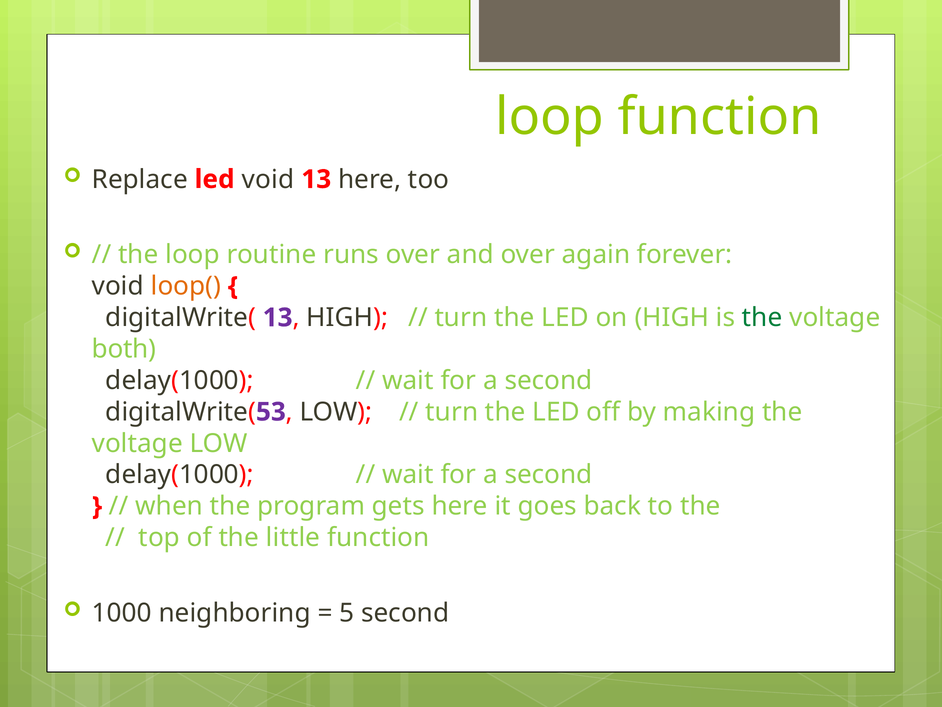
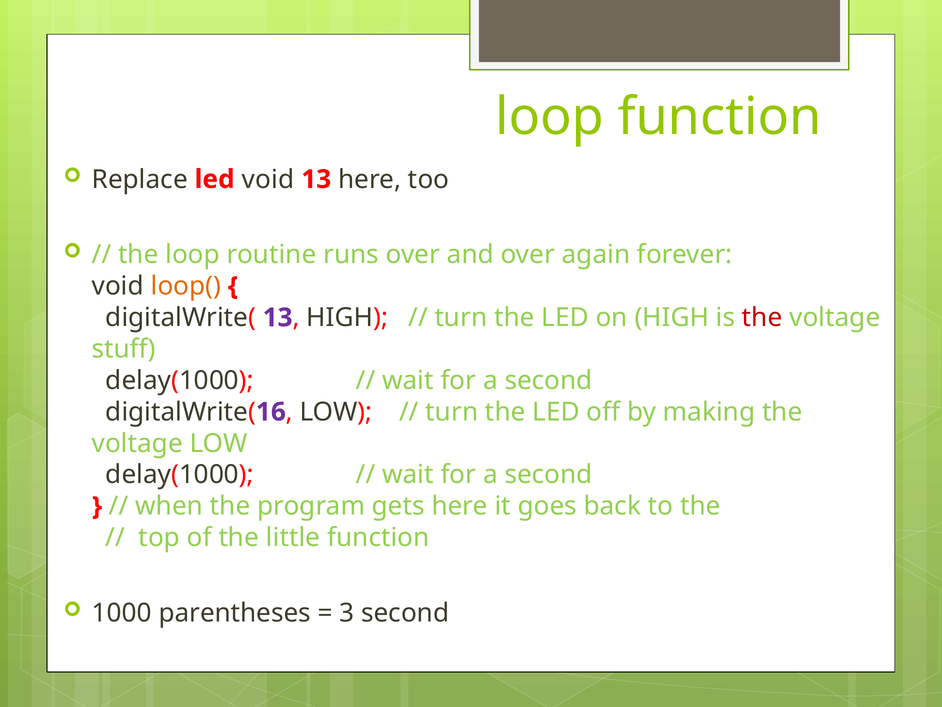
the colour: green -> red (762, 317)
both: both -> stuff (124, 349)
53: 53 -> 16 (271, 412)
neighboring: neighboring -> parentheses (235, 613)
5: 5 -> 3 (347, 613)
